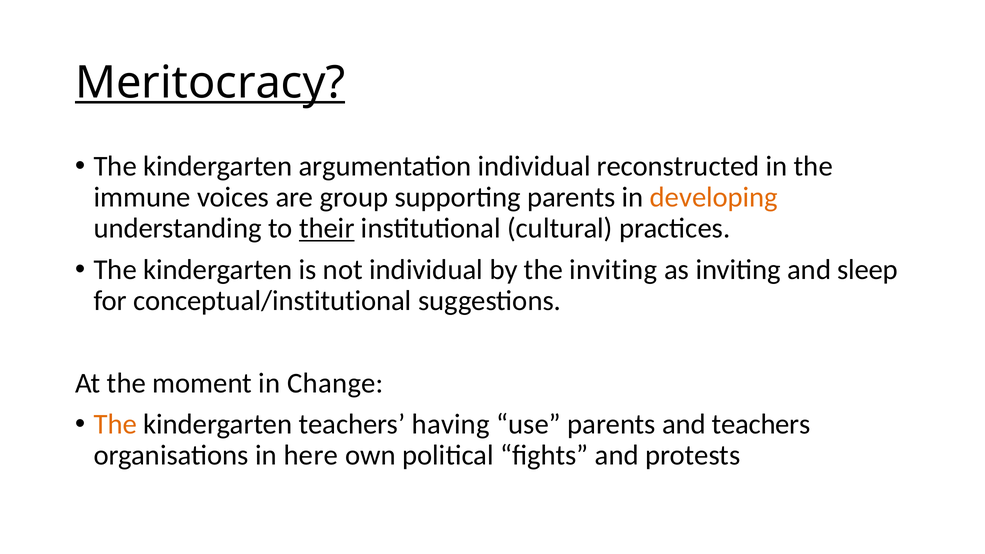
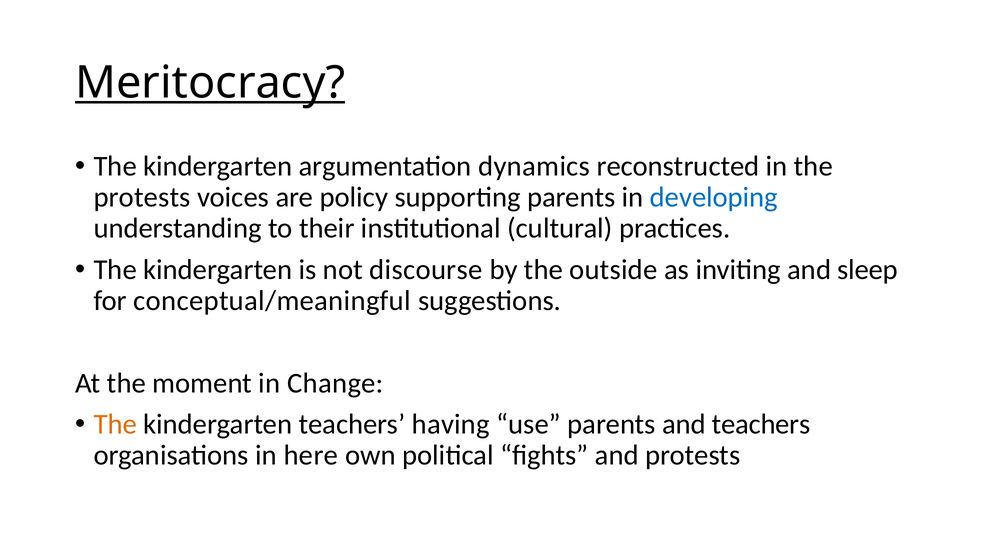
argumentation individual: individual -> dynamics (534, 166)
immune: immune -> protests (142, 197)
group: group -> policy (354, 197)
developing colour: orange -> blue (714, 197)
their underline: present -> none (327, 228)
not individual: individual -> discourse (426, 270)
the inviting: inviting -> outside (613, 270)
conceptual/institutional: conceptual/institutional -> conceptual/meaningful (272, 301)
